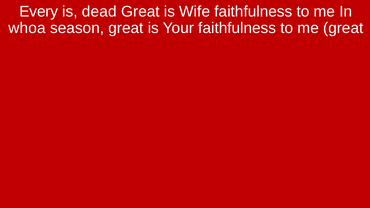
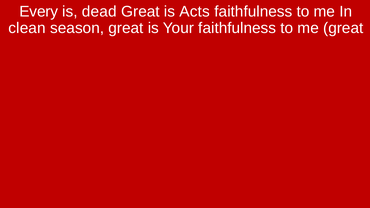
Wife: Wife -> Acts (195, 11)
whoa: whoa -> clean (27, 28)
